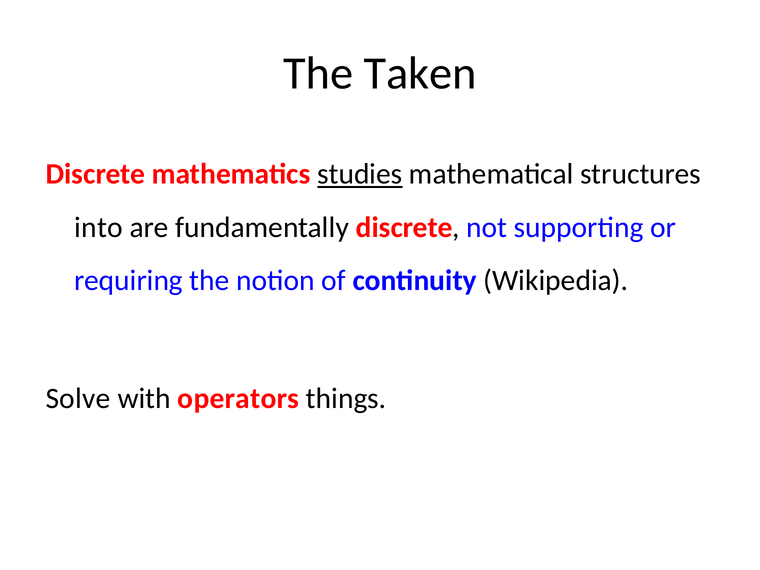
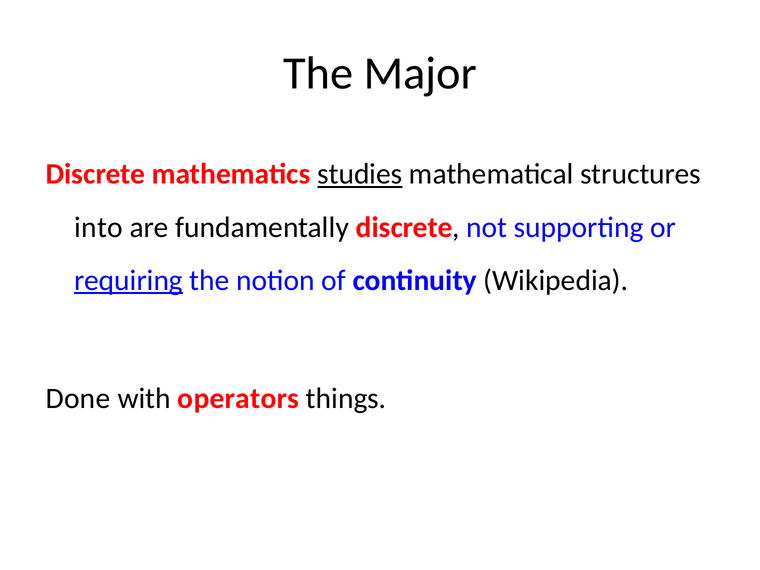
Taken: Taken -> Major (420, 74)
requiring underline: none -> present (128, 280)
Solve: Solve -> Done (78, 398)
